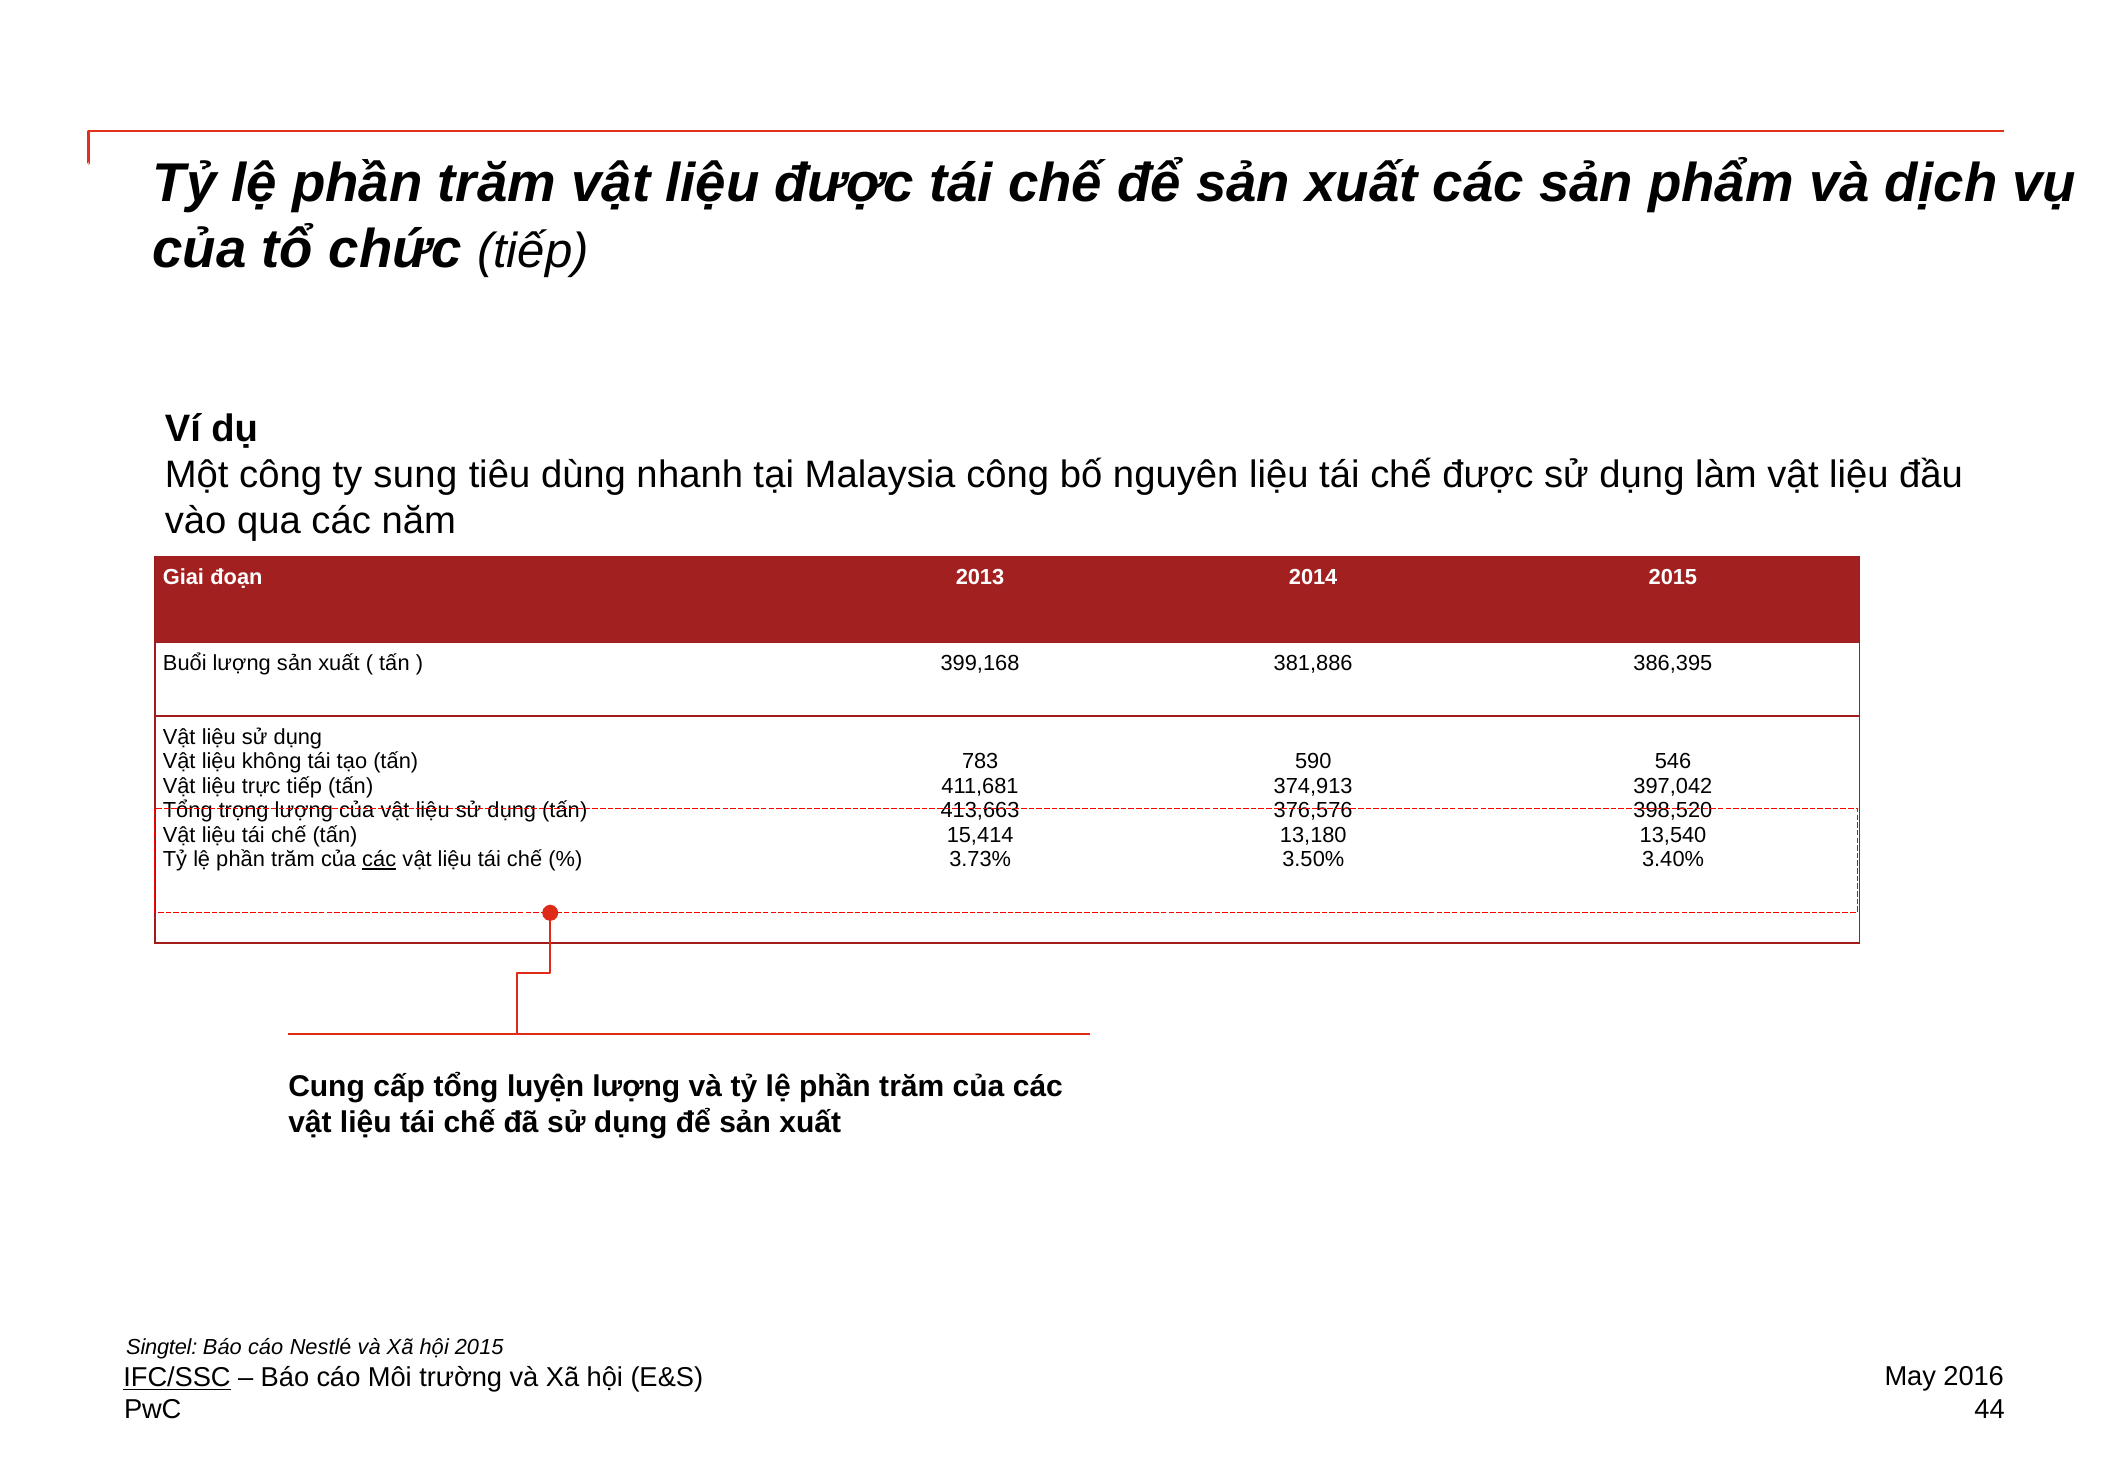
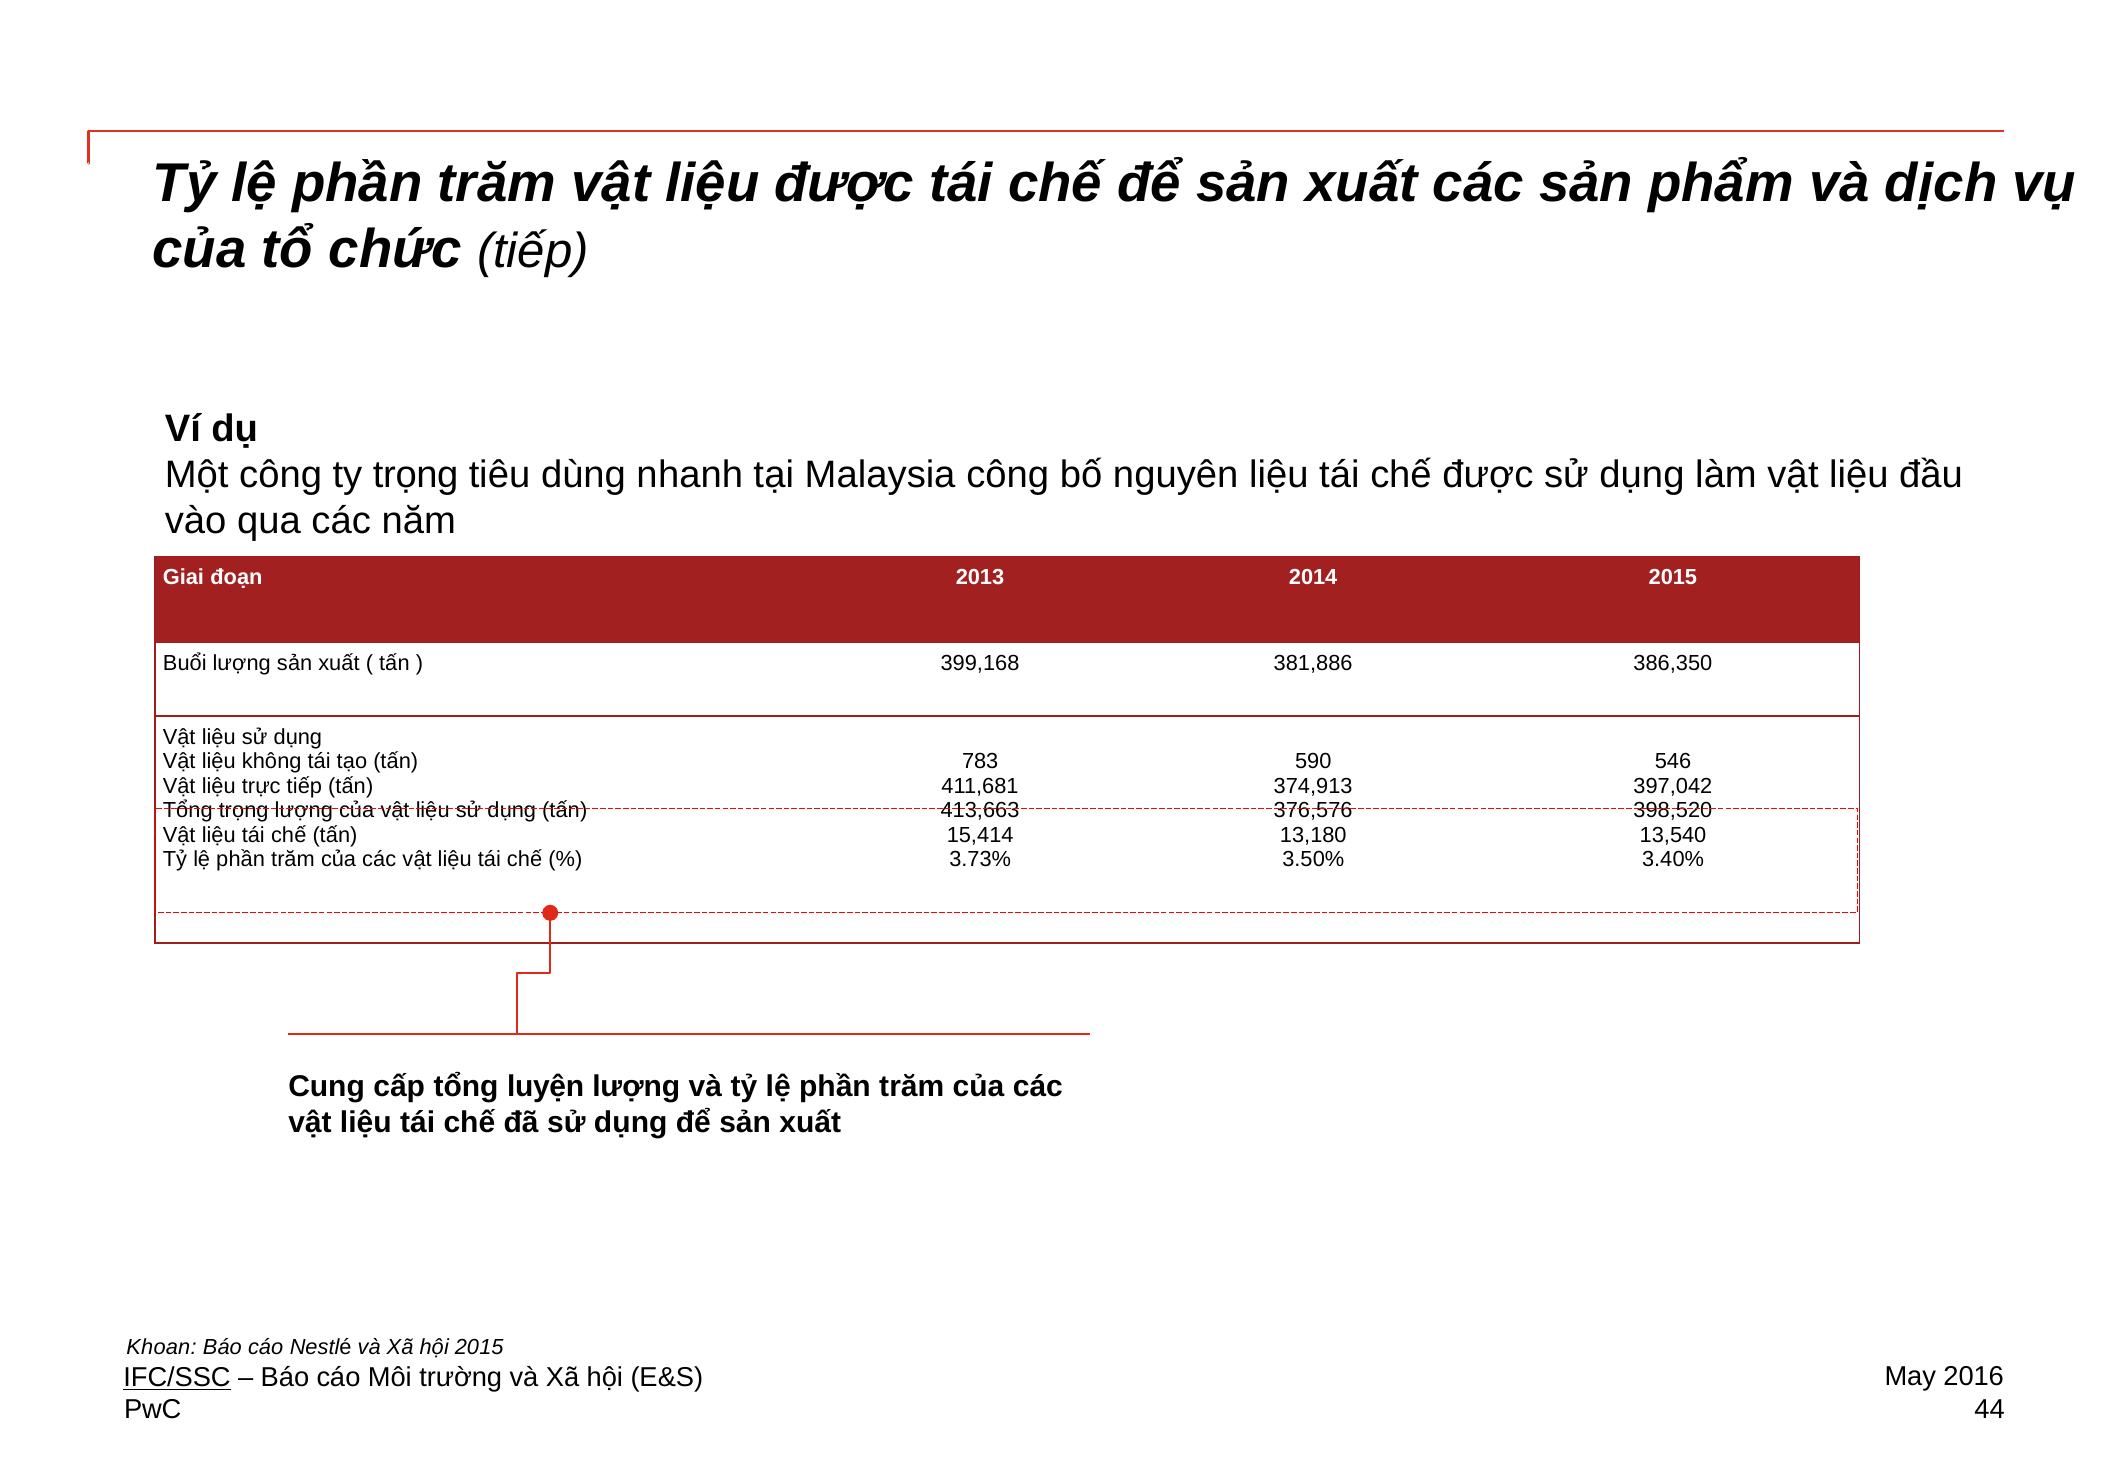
ty sung: sung -> trọng (416, 475)
386,395: 386,395 -> 386,350 (1673, 663)
các underline: present -> none (379, 860)
Singtel: Singtel -> Khoan (162, 1347)
